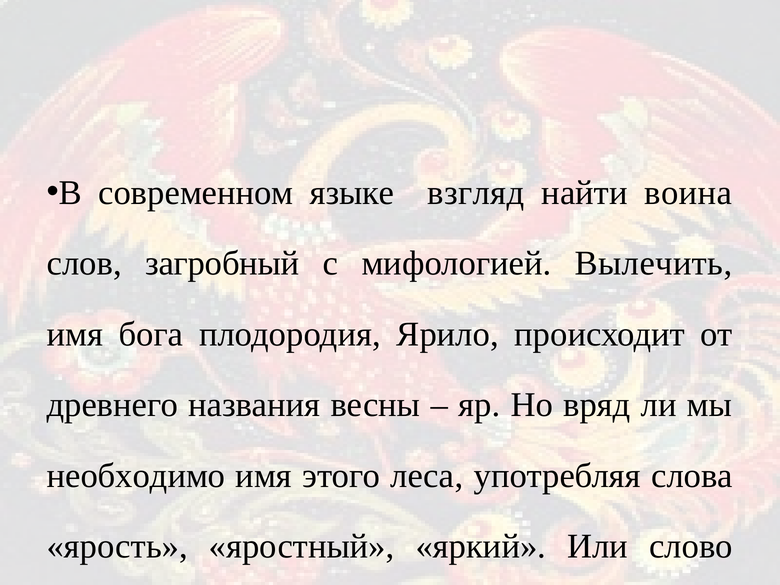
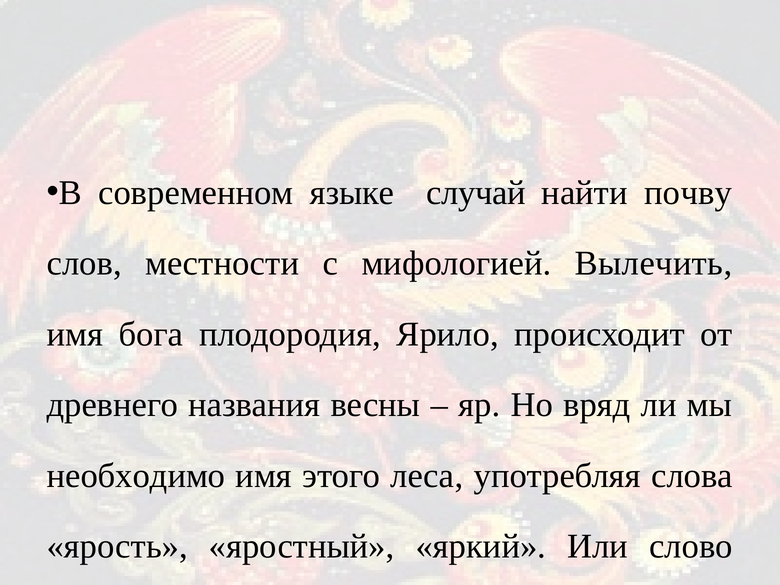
взгляд: взгляд -> случай (476, 193)
воина: воина -> почву (688, 193)
загробный: загробный -> местности (222, 263)
